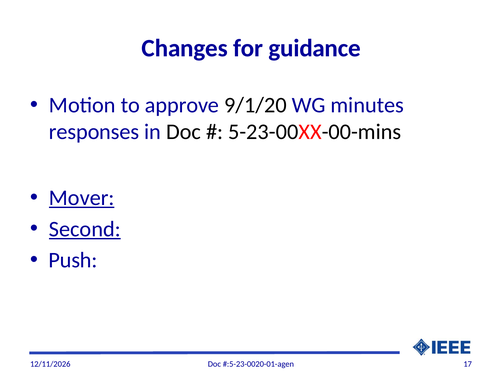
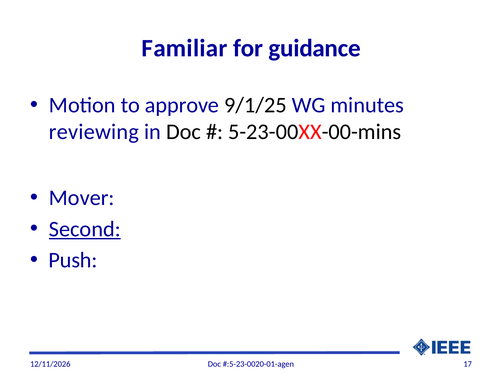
Changes: Changes -> Familiar (184, 48)
9/1/20: 9/1/20 -> 9/1/25 (255, 105)
responses: responses -> reviewing (94, 132)
Mover underline: present -> none (82, 198)
